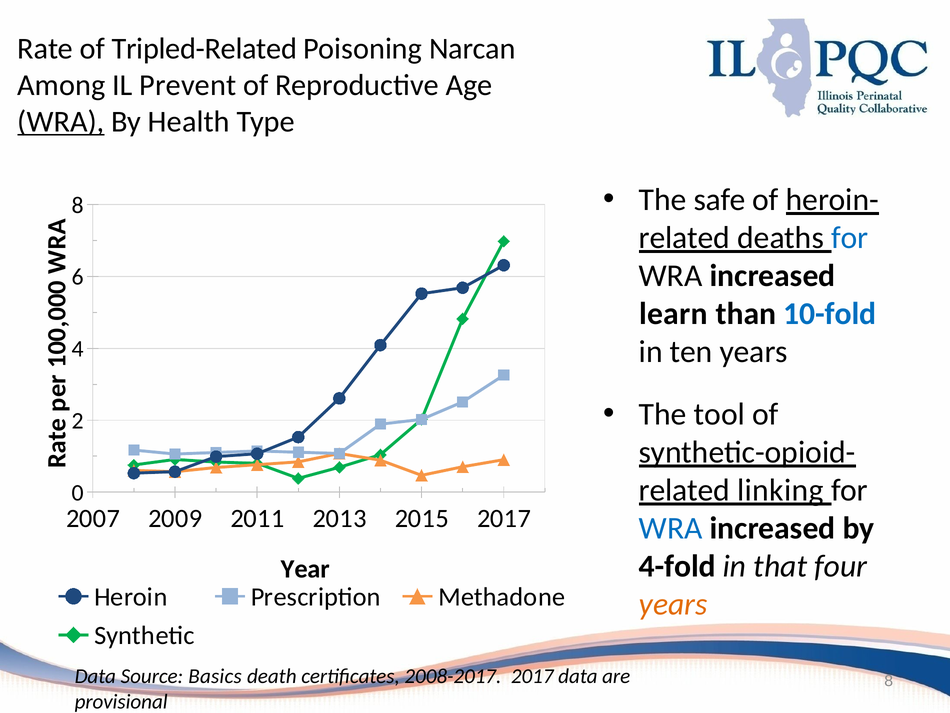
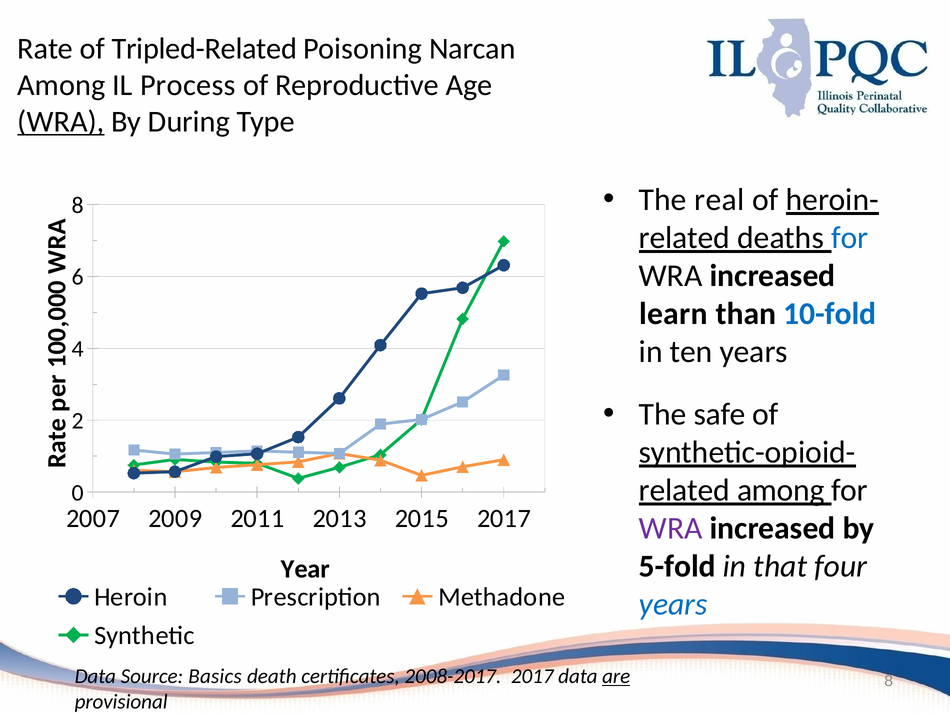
Prevent: Prevent -> Process (188, 85)
Health: Health -> During (189, 122)
safe: safe -> real (719, 200)
tool: tool -> safe (720, 414)
linking: linking -> among (781, 490)
WRA colour: blue -> purple (671, 528)
4-fold: 4-fold -> 5-fold (677, 566)
years colour: orange -> blue (673, 604)
are underline: none -> present (616, 676)
